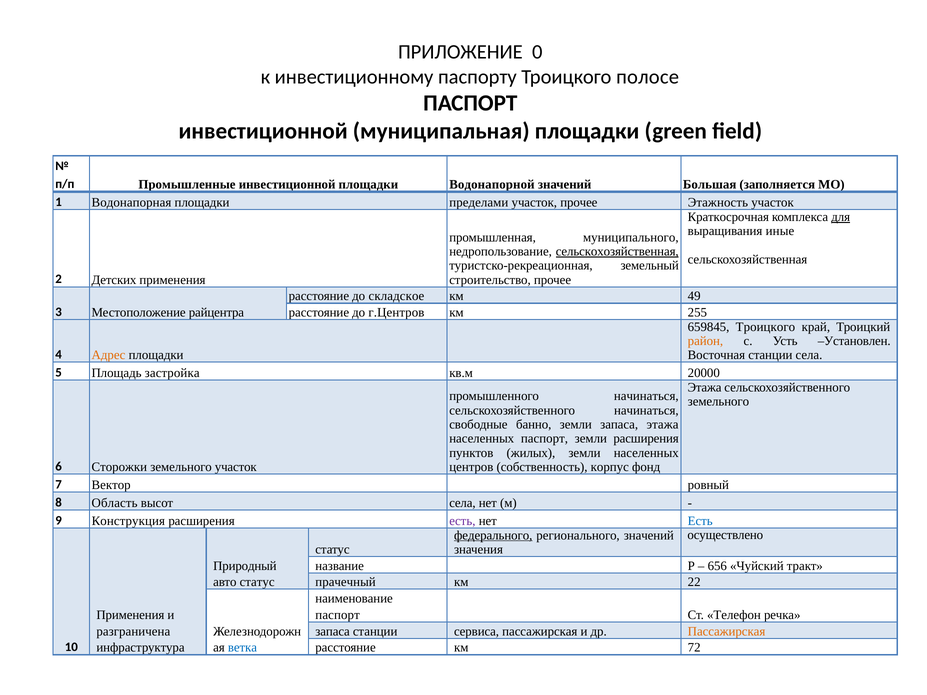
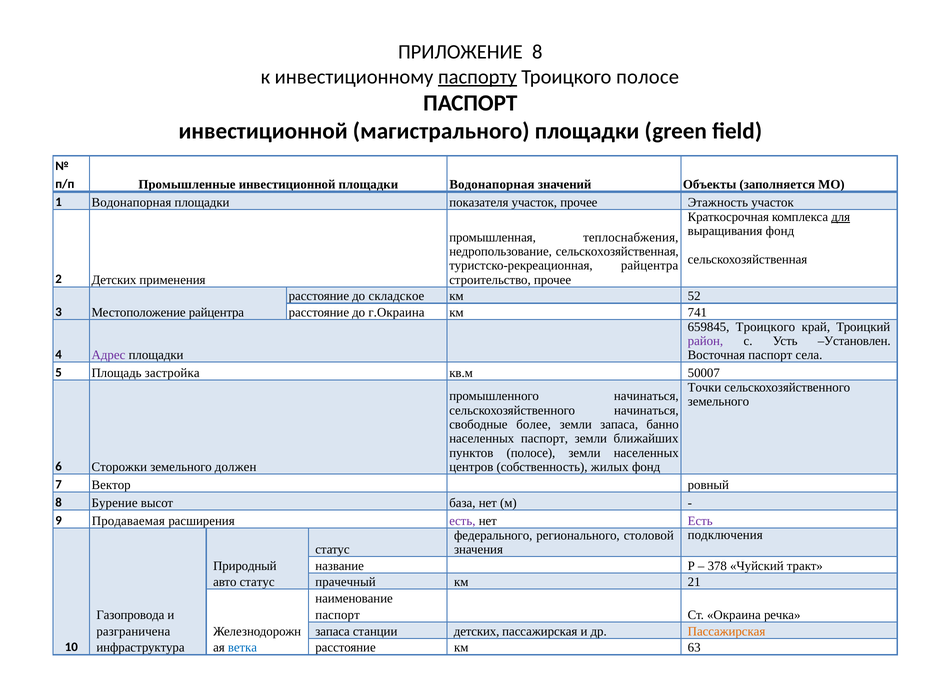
ПРИЛОЖЕНИЕ 0: 0 -> 8 (537, 52)
паспорту underline: none -> present (477, 77)
муниципальная: муниципальная -> магистрального (441, 131)
площадки Водонапорной: Водонапорной -> Водонапорная (492, 185)
Большая: Большая -> Объекты (710, 185)
пределами: пределами -> показателя (479, 203)
выращивания иные: иные -> фонд (780, 231)
муниципального: муниципального -> теплоснабжения (631, 237)
сельскохозяйственная underline: present -> none (617, 252)
туристско-рекреационная земельный: земельный -> райцентра (650, 266)
49: 49 -> 52 (694, 296)
г.Центров: г.Центров -> г.Окраина (396, 313)
255: 255 -> 741 (697, 313)
район colour: orange -> purple (705, 341)
Адрес colour: orange -> purple (108, 355)
Восточная станции: станции -> паспорт (770, 355)
20000: 20000 -> 50007 (704, 373)
Этажа: Этажа -> Точки (705, 387)
банно: банно -> более (534, 425)
запаса этажа: этажа -> банно (663, 425)
земли расширения: расширения -> ближайших (646, 439)
пунктов жилых: жилых -> полосе (531, 453)
земельного участок: участок -> должен (236, 467)
корпус: корпус -> жилых (610, 467)
Область: Область -> Бурение (115, 503)
высот села: села -> база (462, 503)
Конструкция: Конструкция -> Продаваемая (128, 521)
Есть colour: blue -> purple (700, 521)
федерального underline: present -> none (493, 535)
регионального значений: значений -> столовой (649, 535)
осуществлено: осуществлено -> подключения (725, 535)
656: 656 -> 378 (717, 566)
22: 22 -> 21 (694, 582)
Телефон: Телефон -> Окраина (734, 615)
Применения: Применения -> Газопровода (130, 615)
станции сервиса: сервиса -> детских (477, 632)
72: 72 -> 63 (694, 648)
